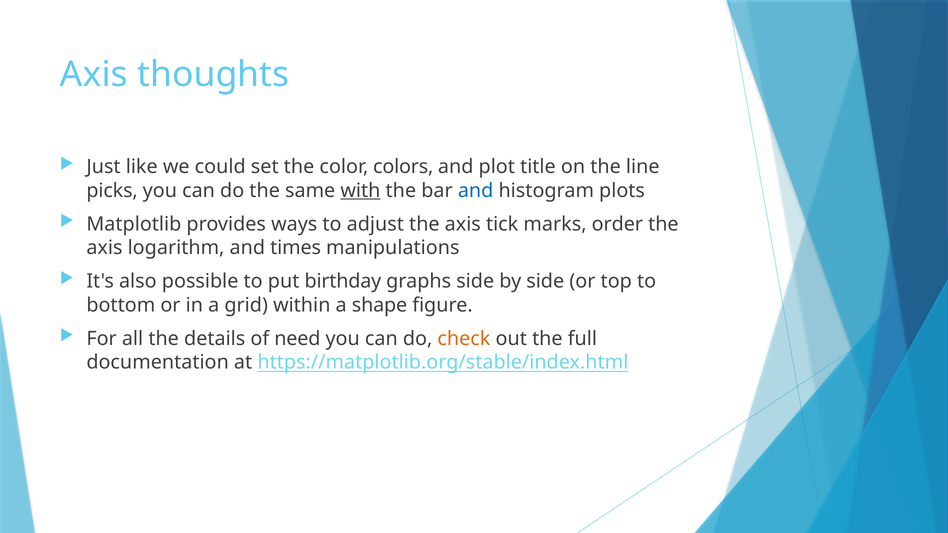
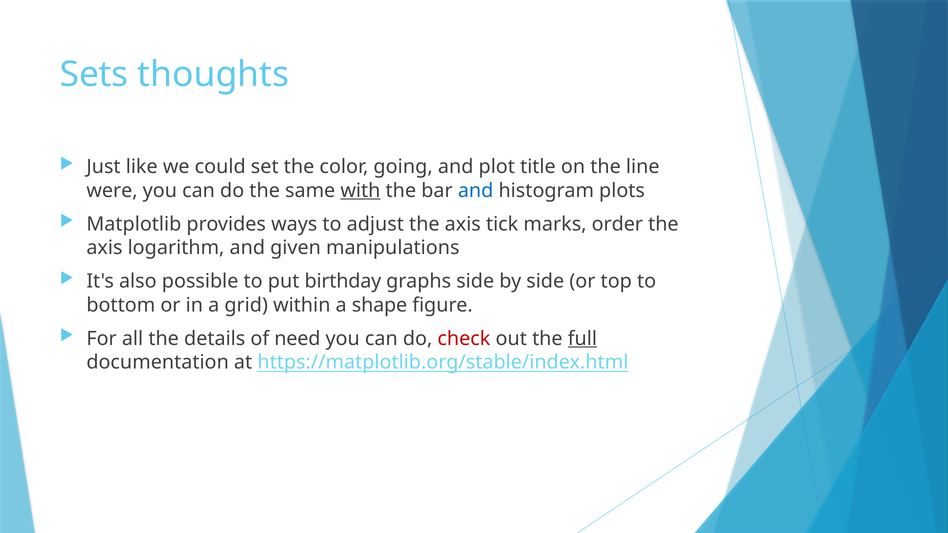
Axis: Axis -> Sets (94, 75)
colors: colors -> going (403, 167)
picks: picks -> were (112, 191)
times: times -> given (296, 248)
check colour: orange -> red (464, 339)
full underline: none -> present (582, 339)
